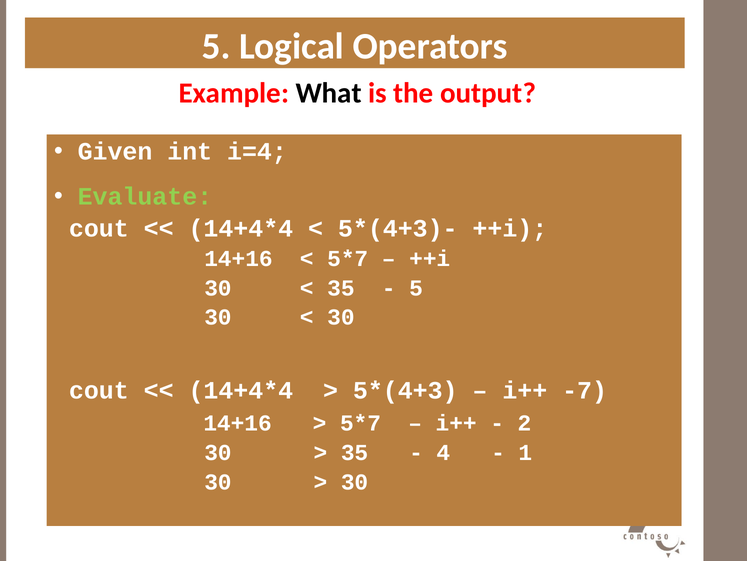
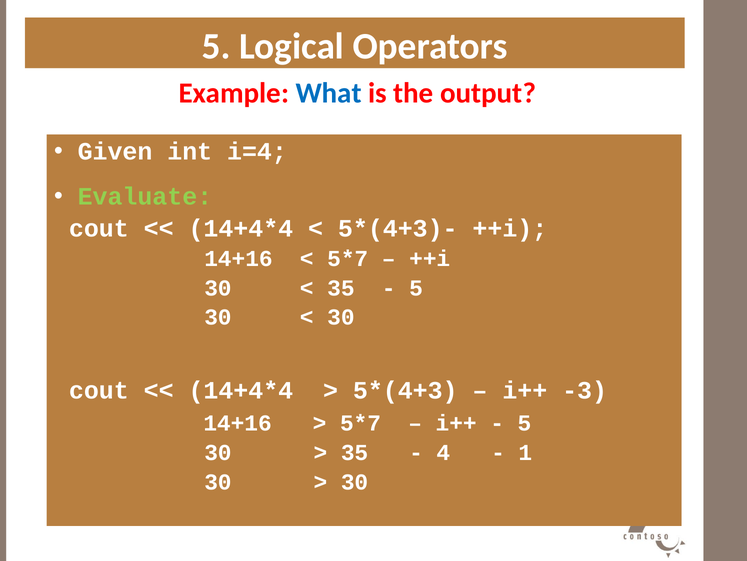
What colour: black -> blue (329, 93)
-7: -7 -> -3 (585, 390)
2: 2 -> 5 (524, 423)
